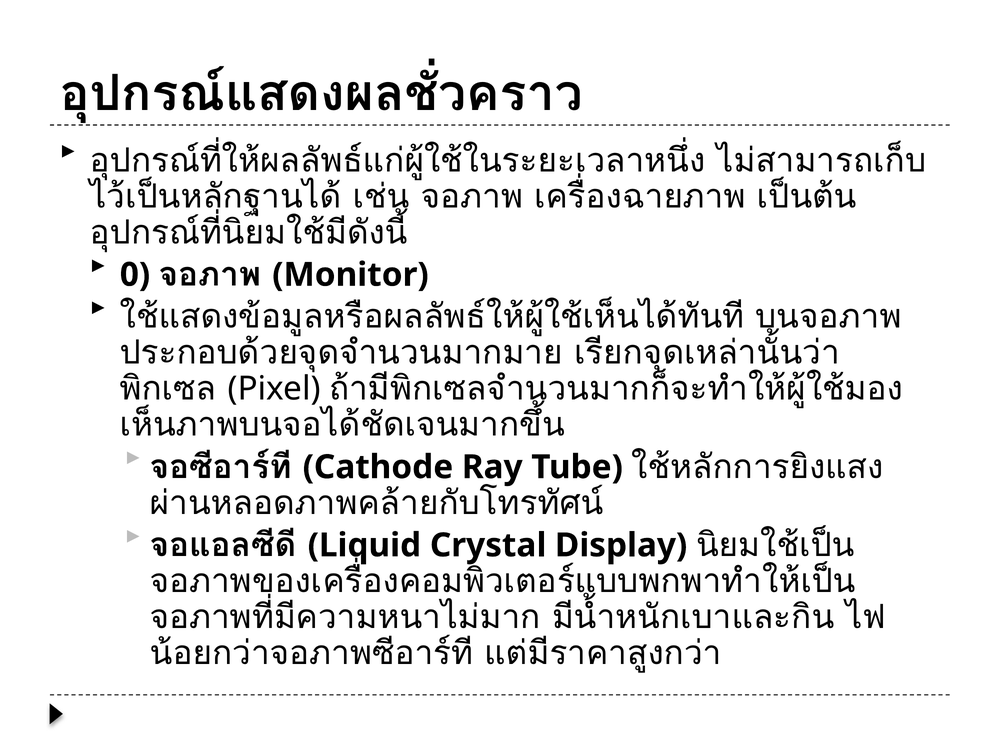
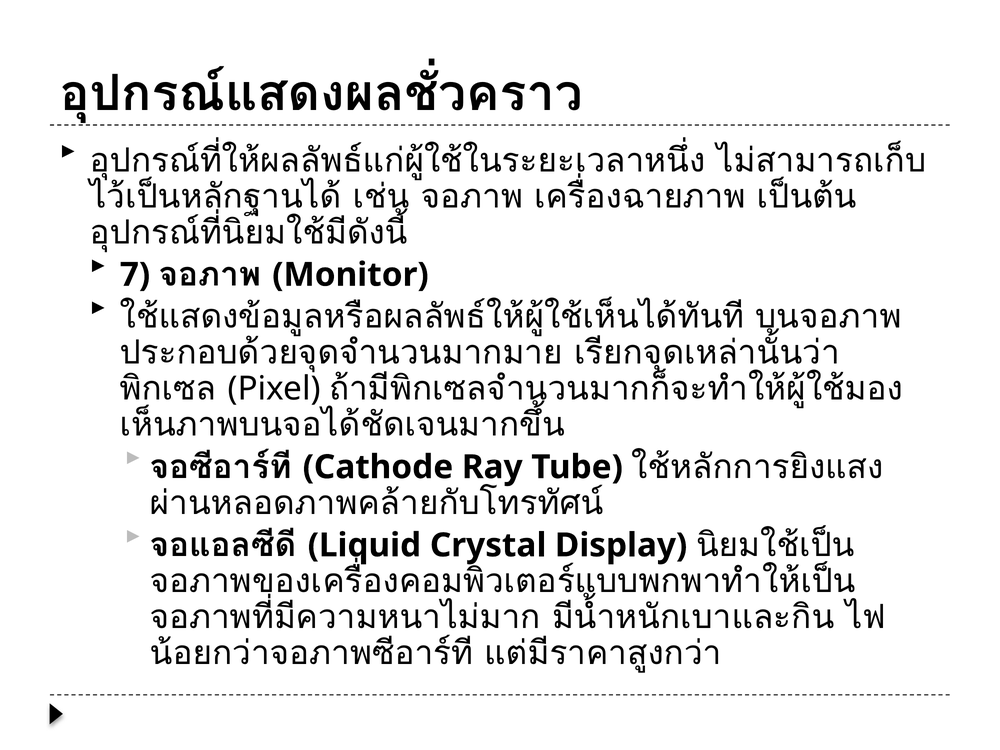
0: 0 -> 7 (135, 275)
